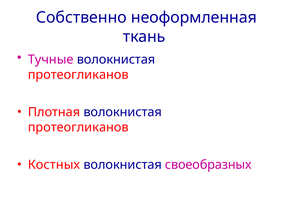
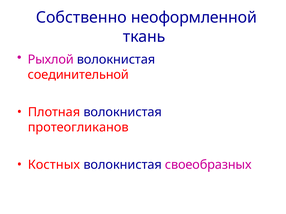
неоформленная: неоформленная -> неоформленной (194, 18)
Тучные: Тучные -> Рыхлой (51, 60)
протеогликанов: протеогликанов -> соединительной (78, 75)
